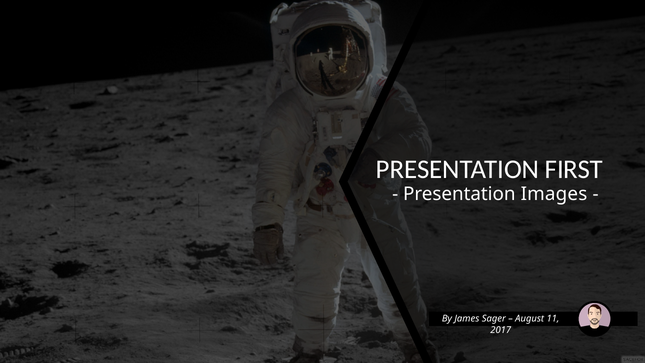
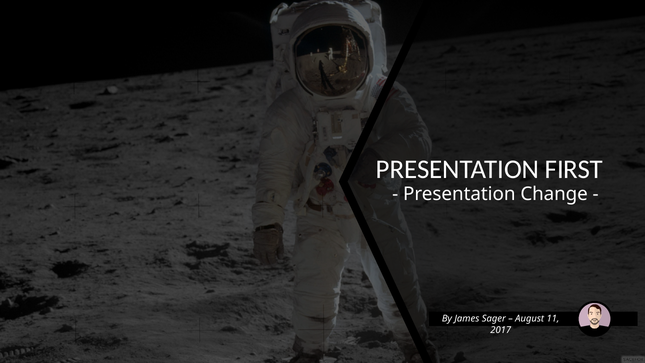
Images: Images -> Change (554, 194)
